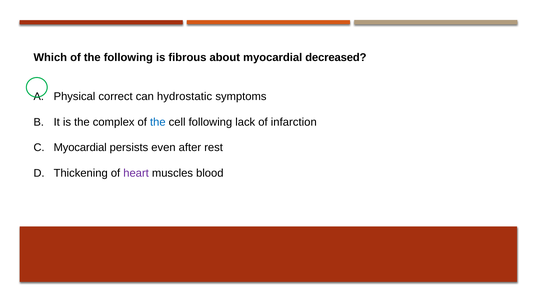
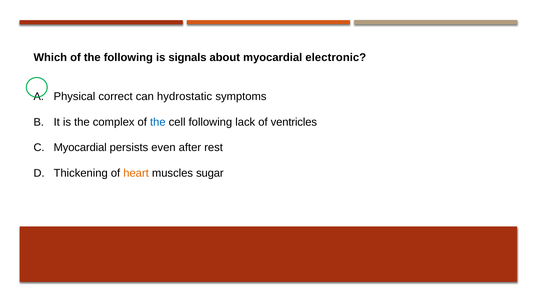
fibrous: fibrous -> signals (187, 58)
decreased: decreased -> electronic (336, 58)
infarction: infarction -> ventricles (294, 122)
heart colour: purple -> orange (136, 173)
blood: blood -> sugar (210, 173)
